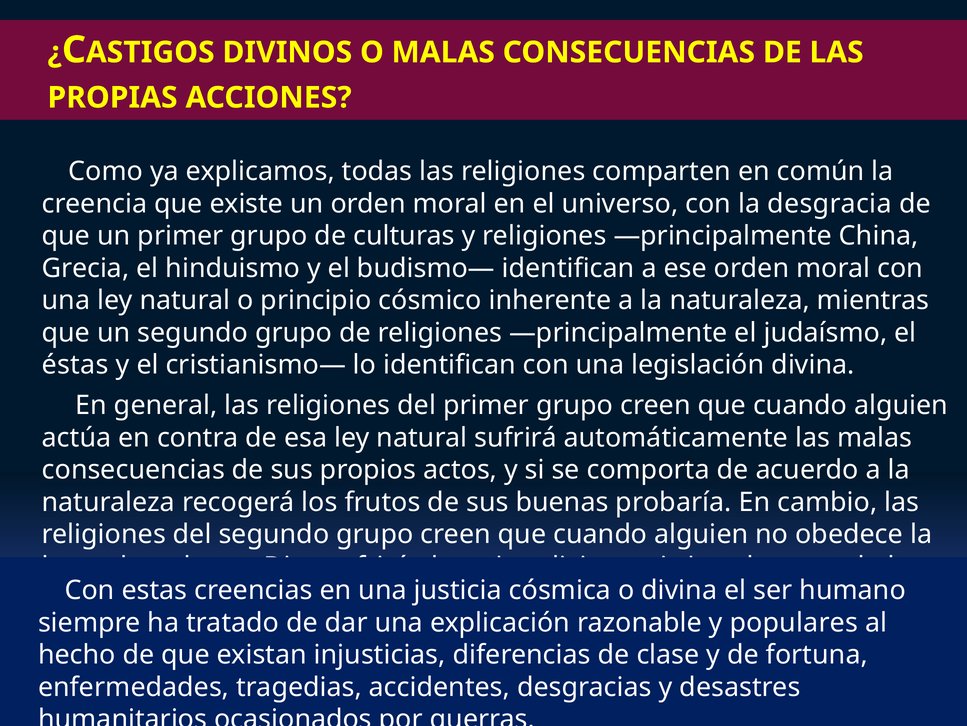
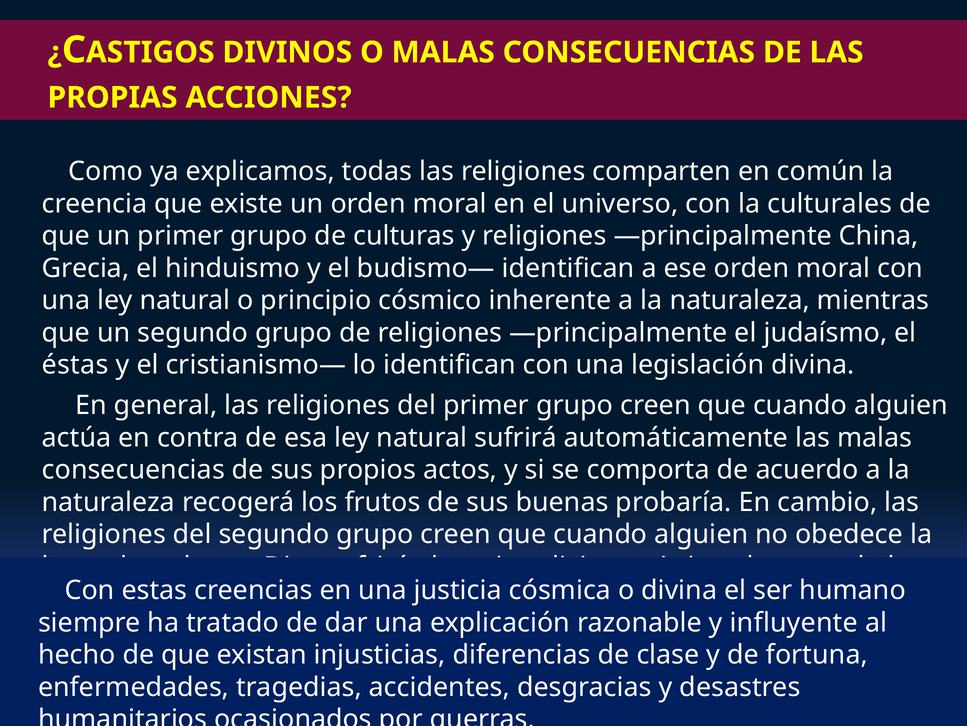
desgracia: desgracia -> culturales (830, 203)
populares: populares -> influyente (794, 622)
